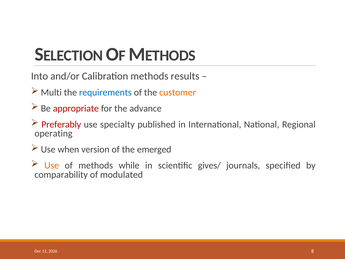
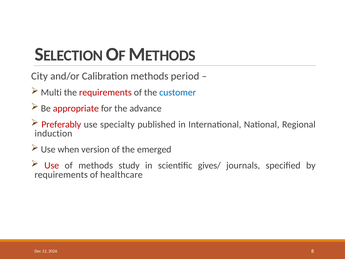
Into: Into -> City (39, 76)
results: results -> period (185, 76)
requirements colour: blue -> red (105, 92)
customer colour: orange -> blue (178, 92)
operating: operating -> induction (53, 133)
Use colour: orange -> red (52, 165)
while: while -> study (129, 165)
comparability: comparability -> requirements (61, 174)
modulated: modulated -> healthcare (121, 174)
